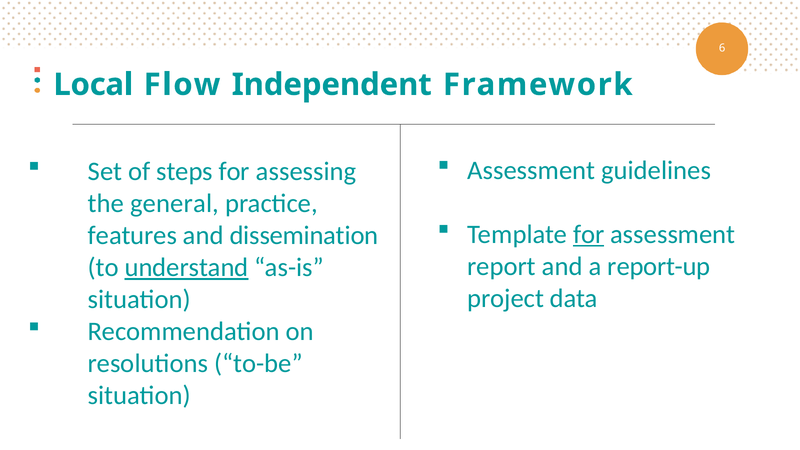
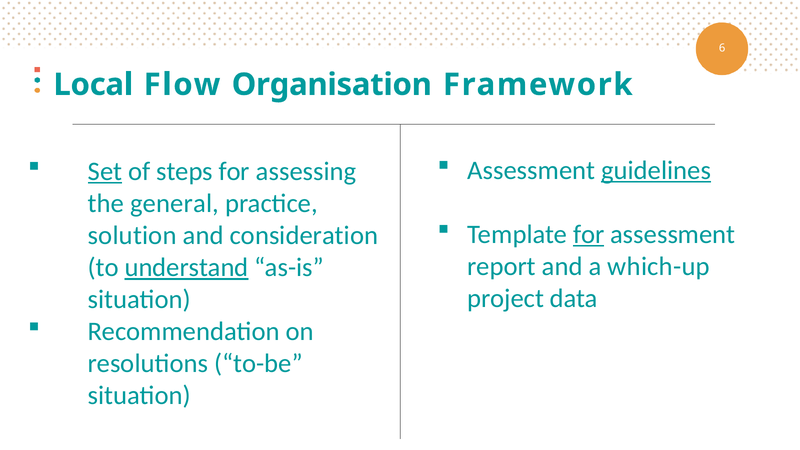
Independent: Independent -> Organisation (332, 85)
guidelines underline: none -> present (656, 170)
Set underline: none -> present (105, 171)
features: features -> solution (132, 235)
dissemination: dissemination -> consideration (304, 235)
report-up: report-up -> which-up (659, 266)
